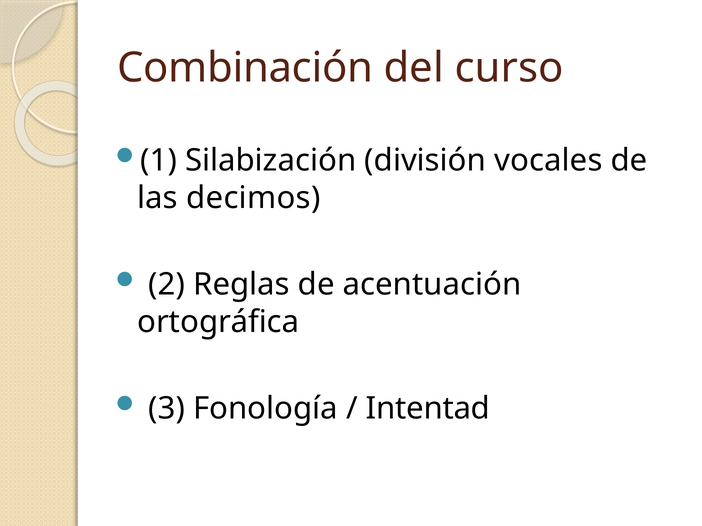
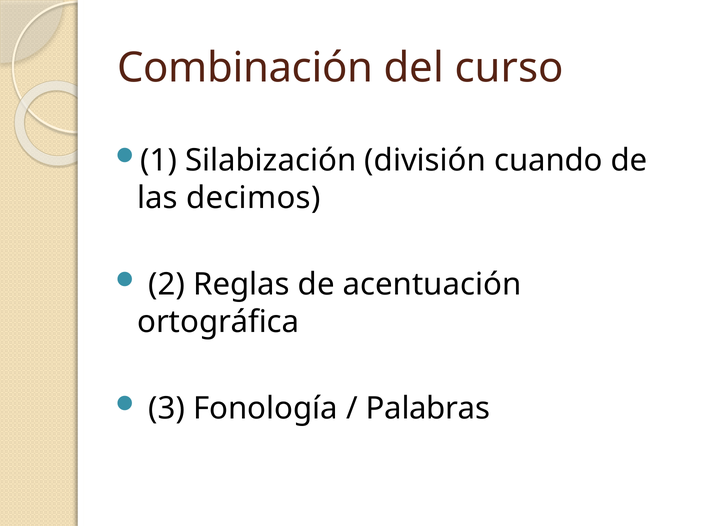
vocales: vocales -> cuando (548, 160)
Intentad: Intentad -> Palabras (428, 409)
